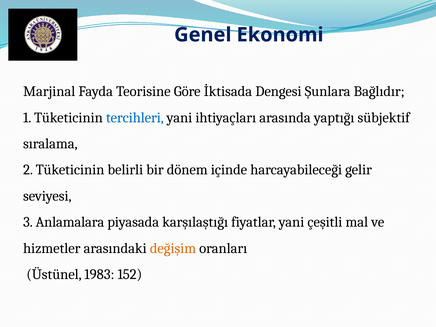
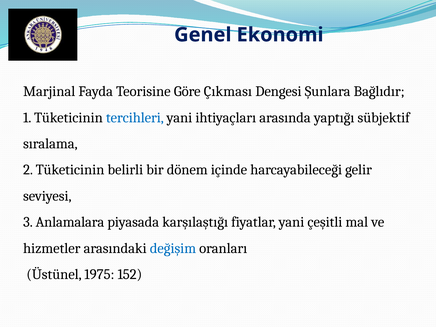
İktisada: İktisada -> Çıkması (228, 91)
değişim colour: orange -> blue (173, 248)
1983: 1983 -> 1975 (99, 274)
